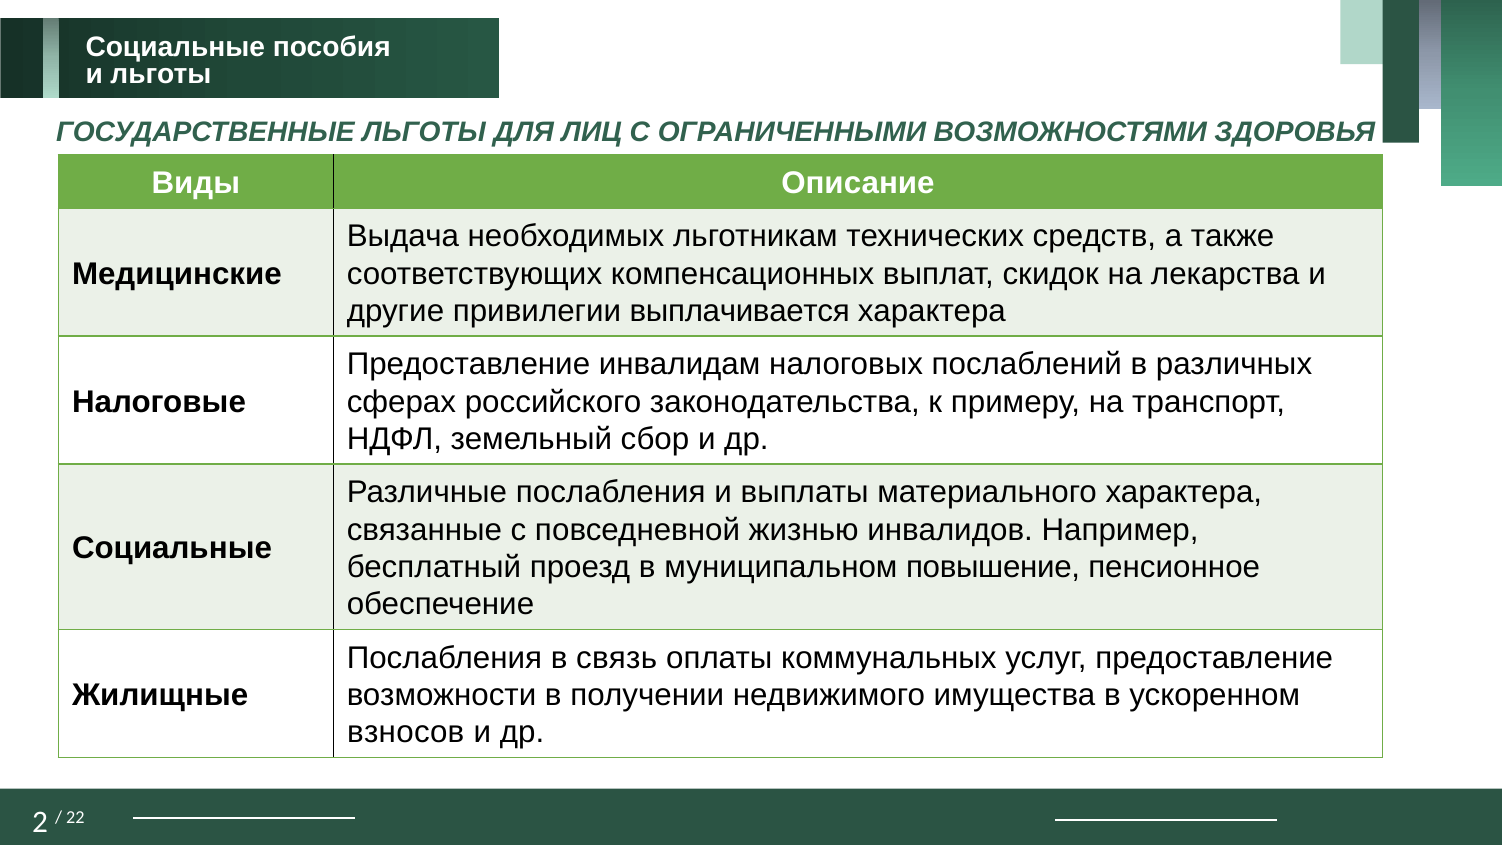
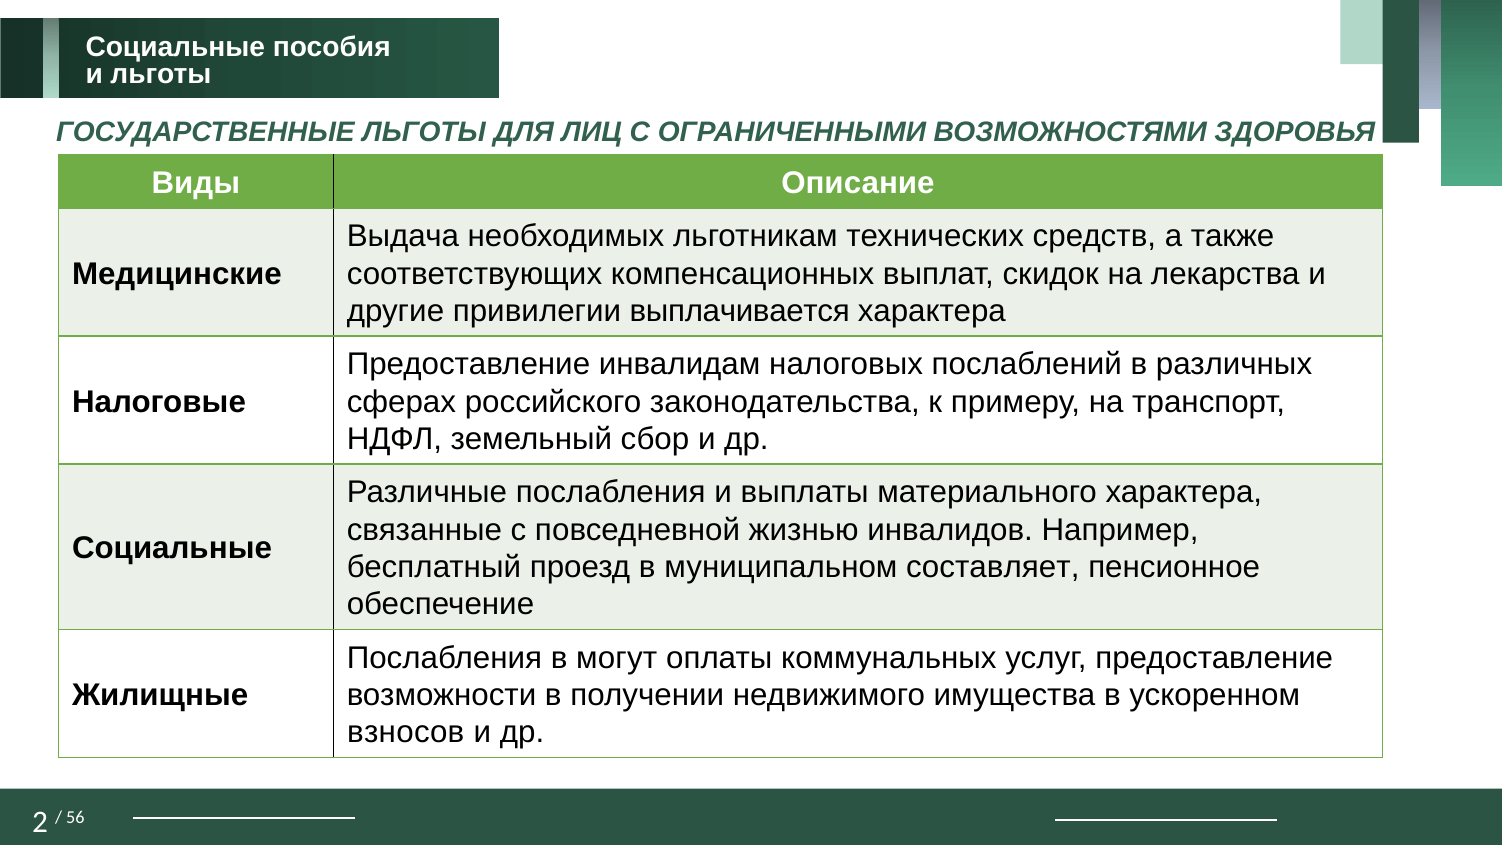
повышение: повышение -> составляет (993, 567)
связь: связь -> могут (617, 658)
22: 22 -> 56 (75, 817)
